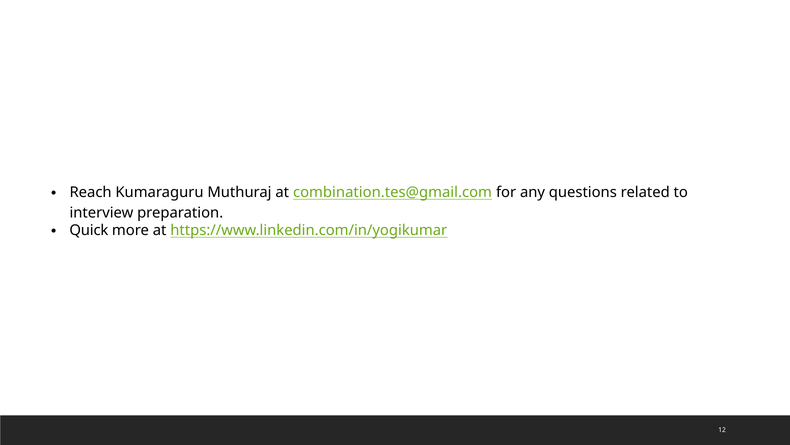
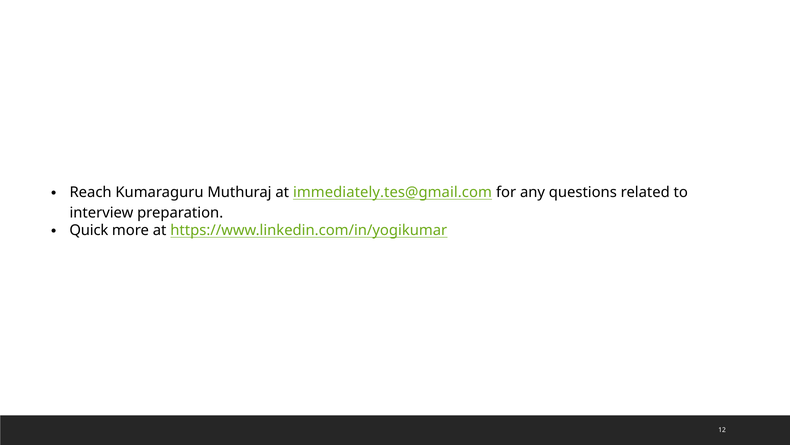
combination.tes@gmail.com: combination.tes@gmail.com -> immediately.tes@gmail.com (392, 192)
